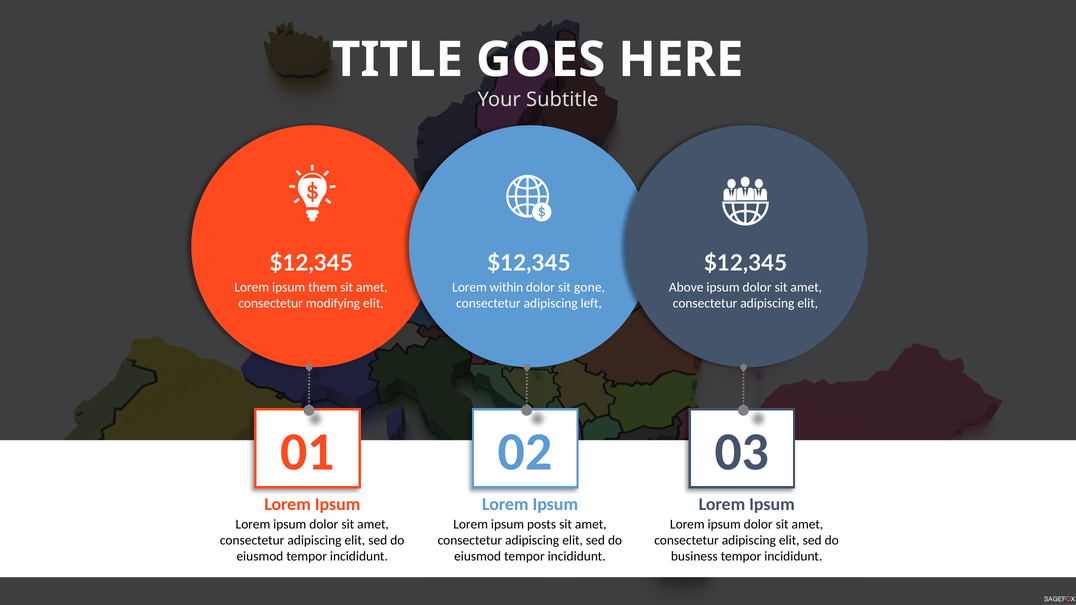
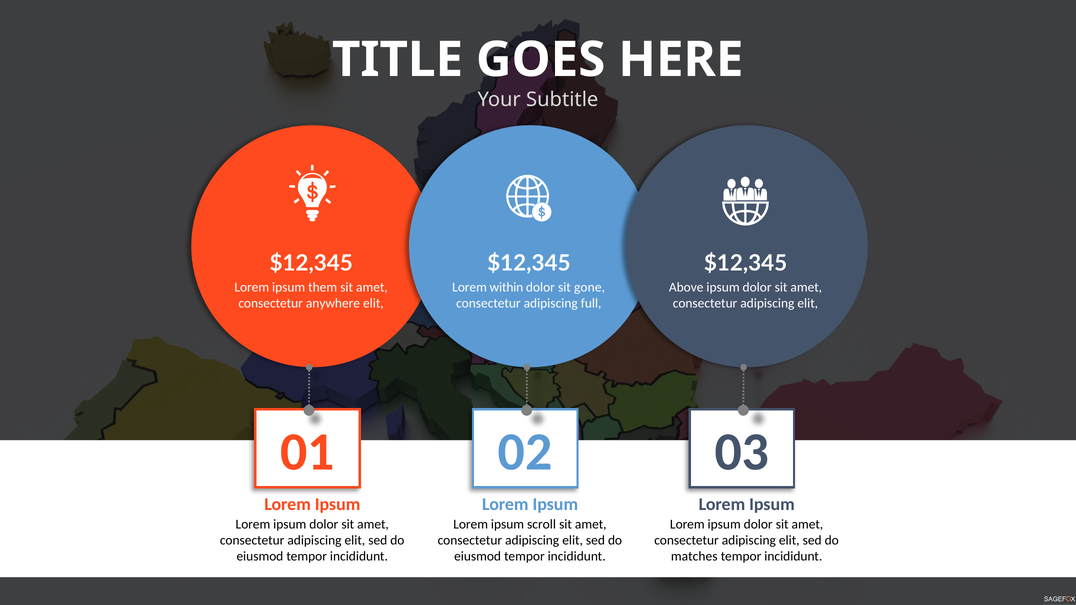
modifying: modifying -> anywhere (333, 303)
left: left -> full (591, 303)
posts: posts -> scroll (542, 524)
business: business -> matches (694, 557)
